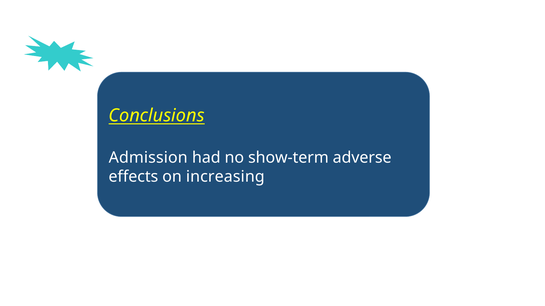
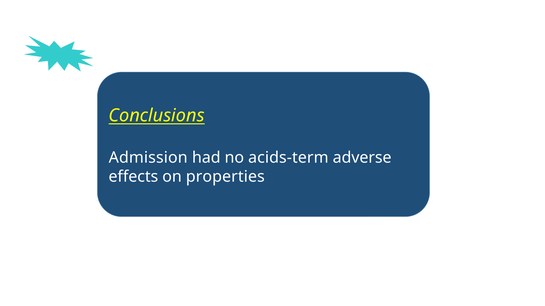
show-term: show-term -> acids-term (288, 158)
increasing: increasing -> properties (225, 177)
